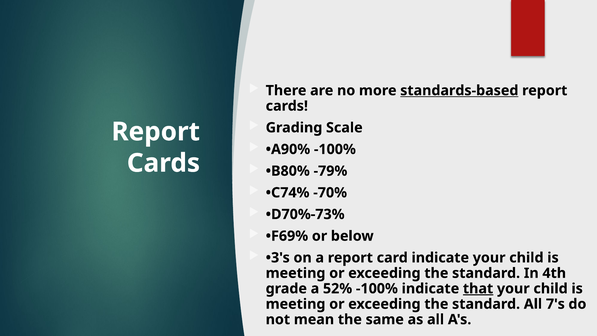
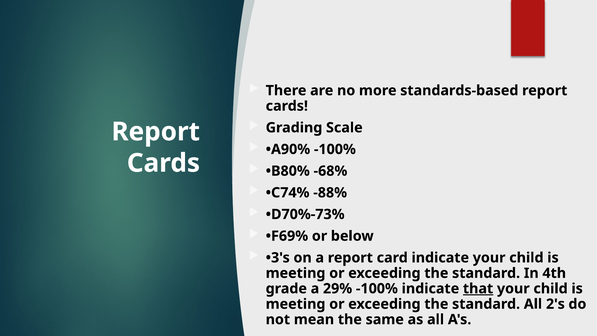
standards-based underline: present -> none (459, 90)
-79%: -79% -> -68% (330, 171)
-70%: -70% -> -88% (330, 193)
52%: 52% -> 29% (338, 288)
7's: 7's -> 2's (555, 304)
